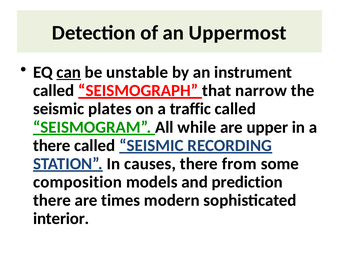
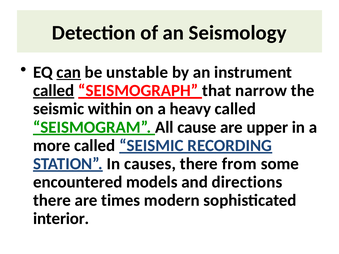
Uppermost: Uppermost -> Seismology (238, 33)
called underline: none -> present (54, 91)
plates: plates -> within (110, 109)
traffic: traffic -> heavy (190, 109)
while: while -> cause (197, 127)
there: there -> more (52, 146)
composition: composition -> encountered (78, 182)
prediction: prediction -> directions (247, 182)
